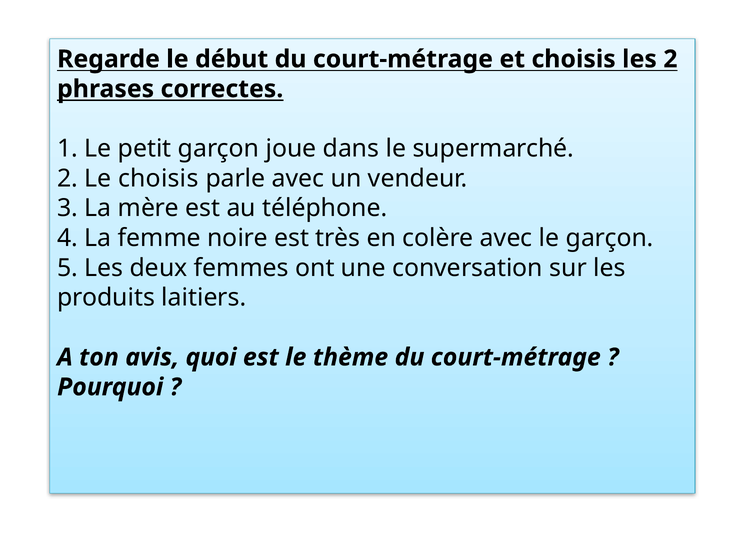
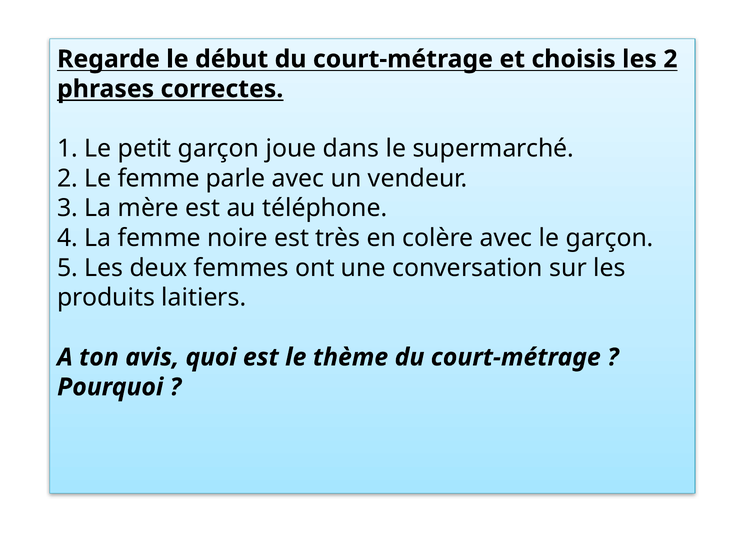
Le choisis: choisis -> femme (159, 178)
